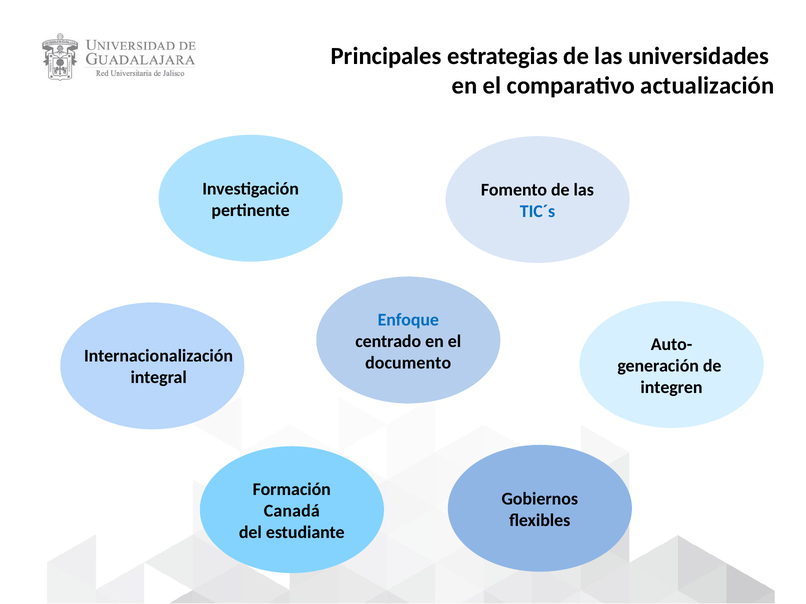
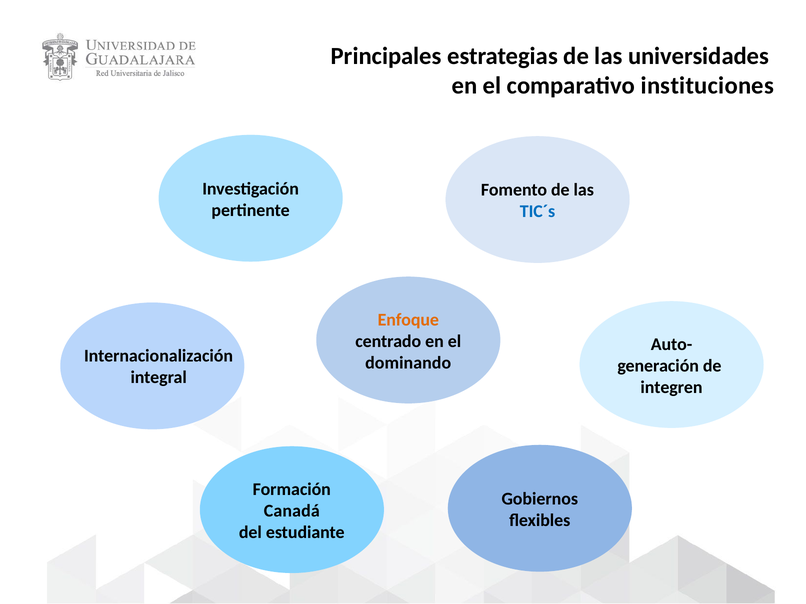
actualización: actualización -> instituciones (707, 86)
Enfoque colour: blue -> orange (408, 320)
documento: documento -> dominando (408, 363)
